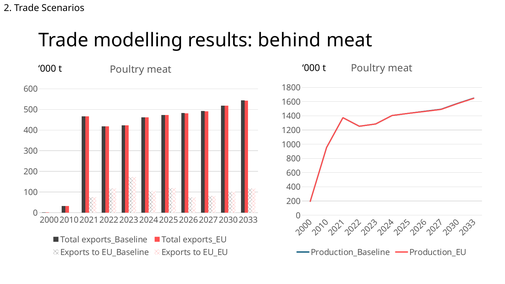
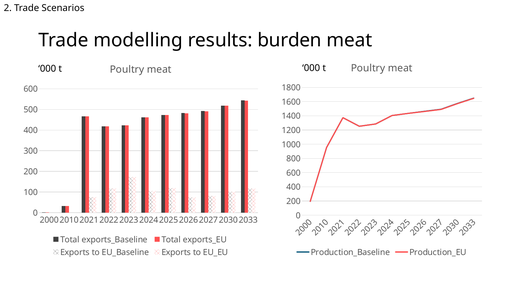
behind: behind -> burden (290, 40)
